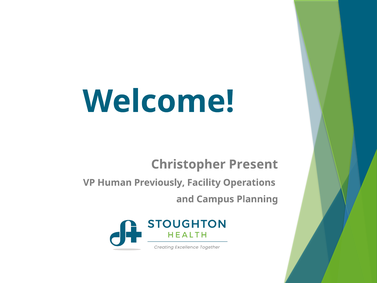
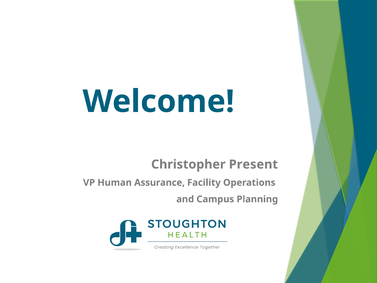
Previously: Previously -> Assurance (159, 182)
